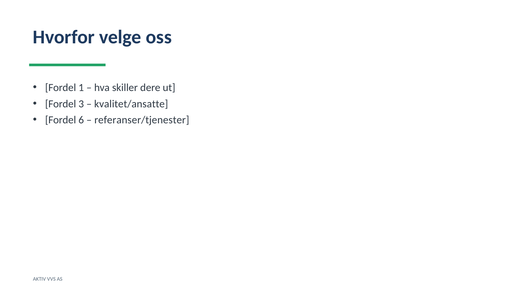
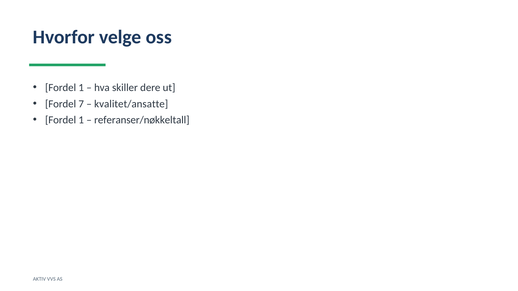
3: 3 -> 7 (81, 104)
6: 6 -> 1 (81, 120)
referanser/tjenester: referanser/tjenester -> referanser/nøkkeltall (142, 120)
